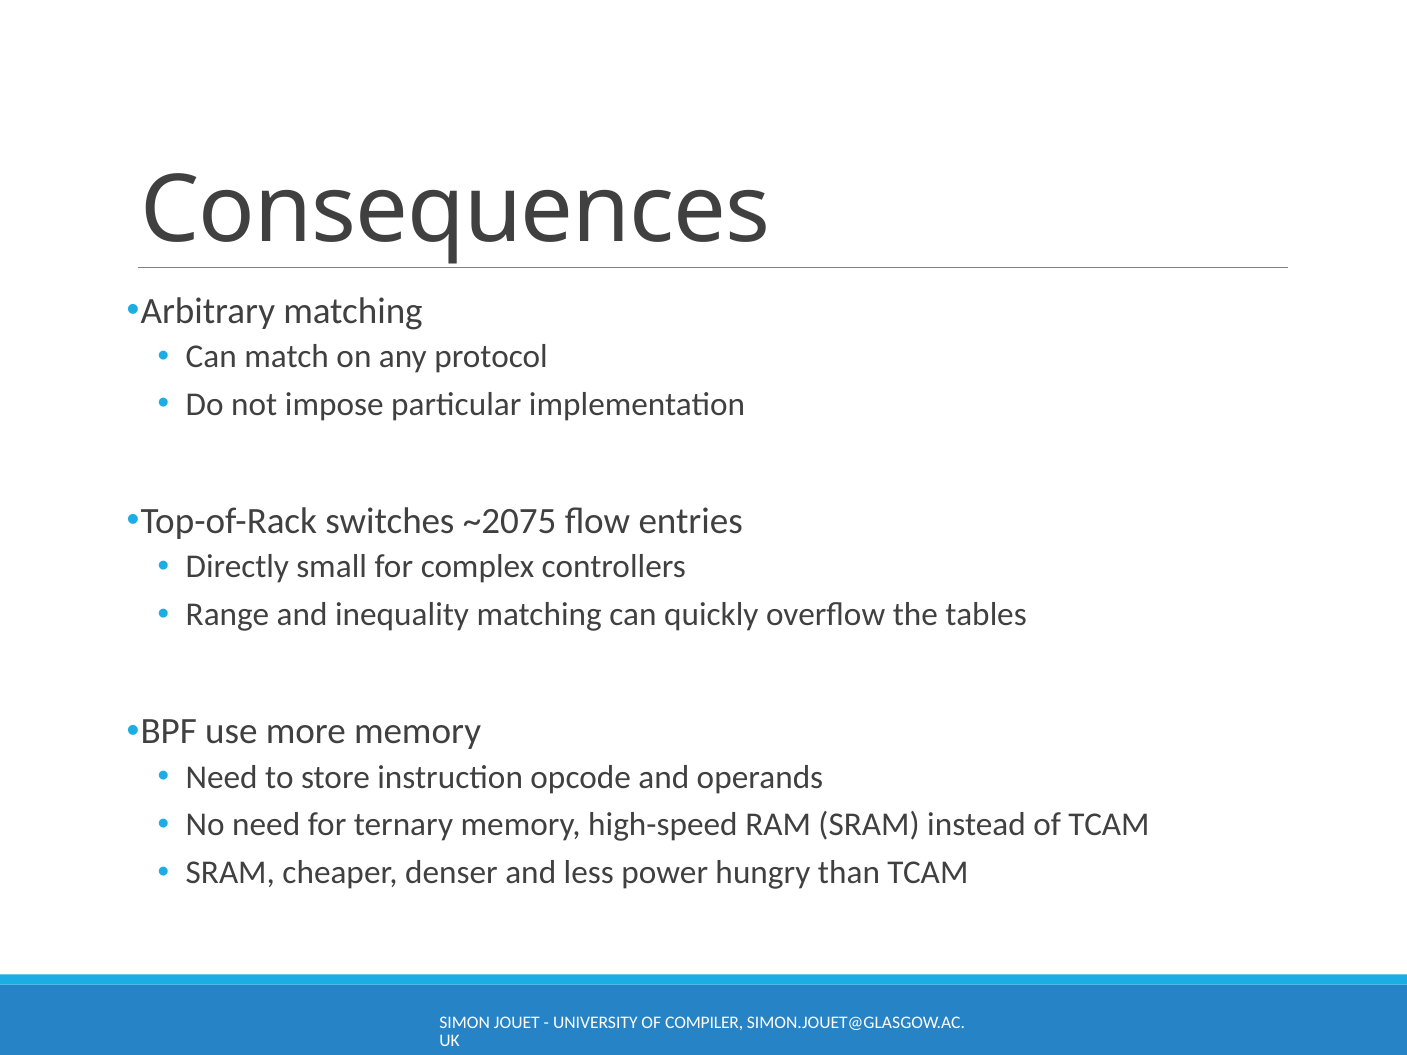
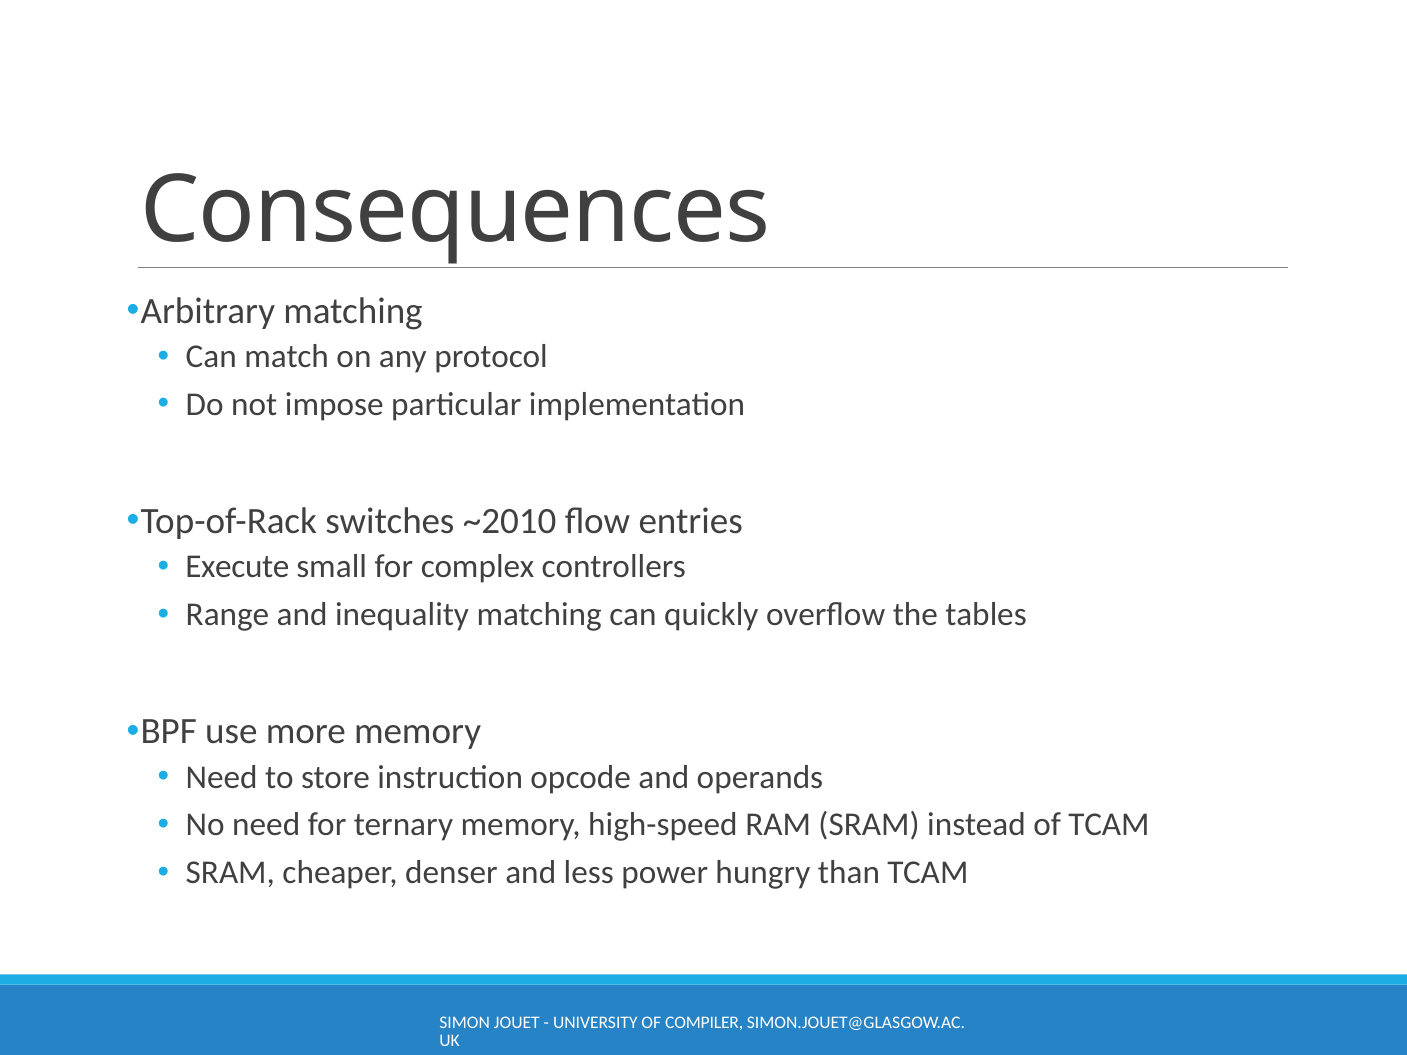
~2075: ~2075 -> ~2010 (510, 521)
Directly: Directly -> Execute (237, 567)
